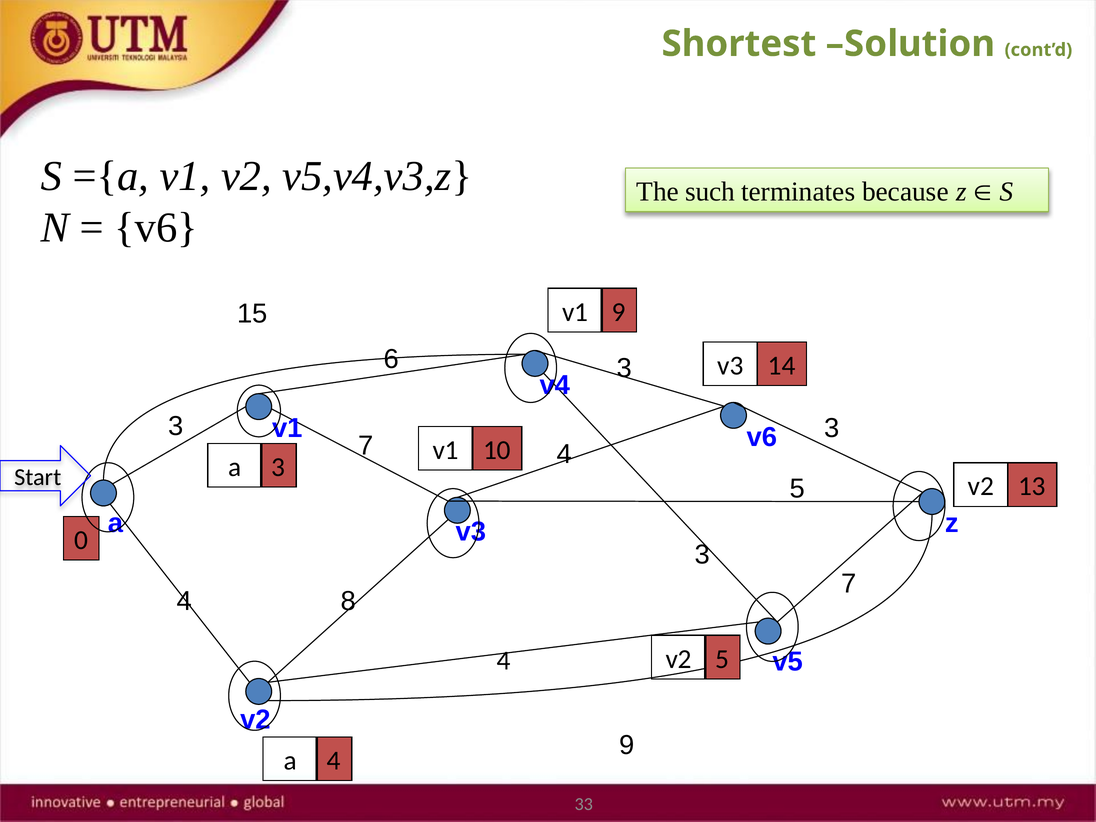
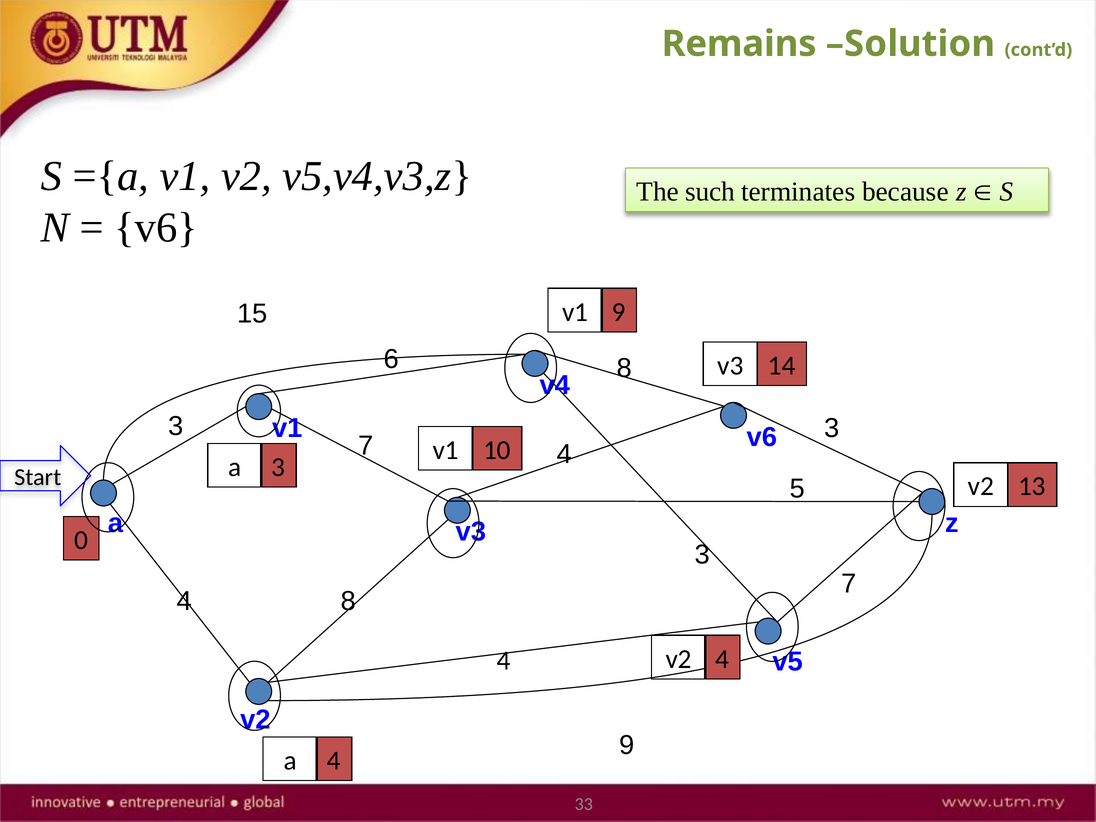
Shortest: Shortest -> Remains (739, 44)
6 3: 3 -> 8 (625, 368)
4 5: 5 -> 4 (722, 659)
